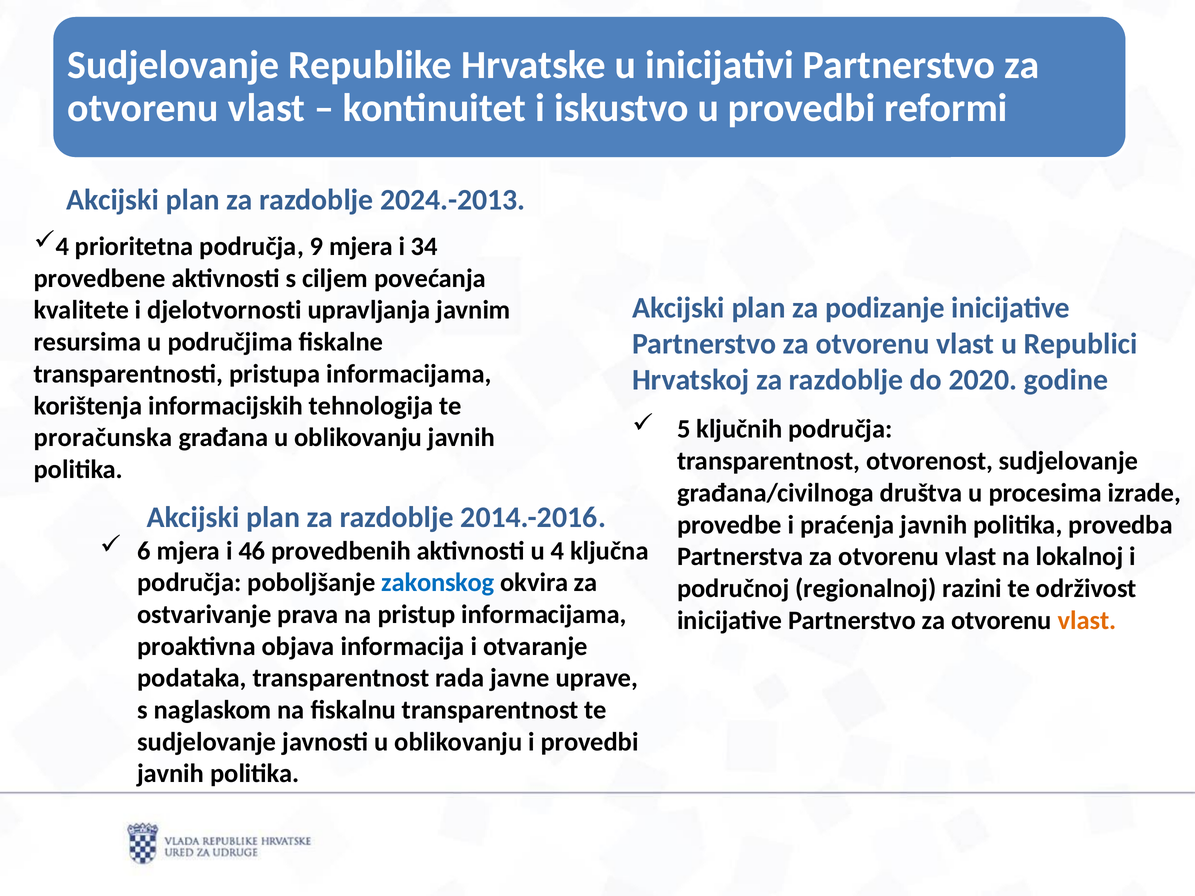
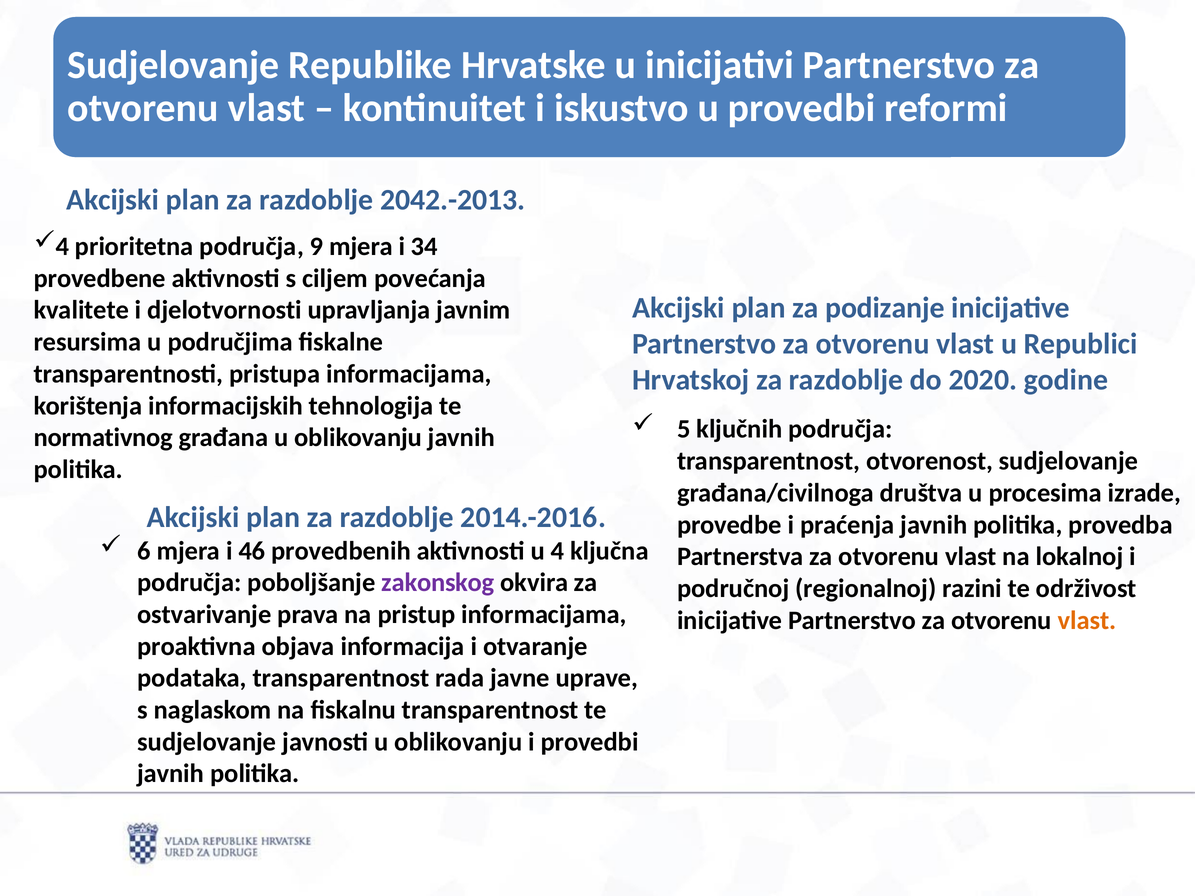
2024.-2013: 2024.-2013 -> 2042.-2013 (453, 200)
proračunska: proračunska -> normativnog (103, 438)
zakonskog colour: blue -> purple (438, 583)
